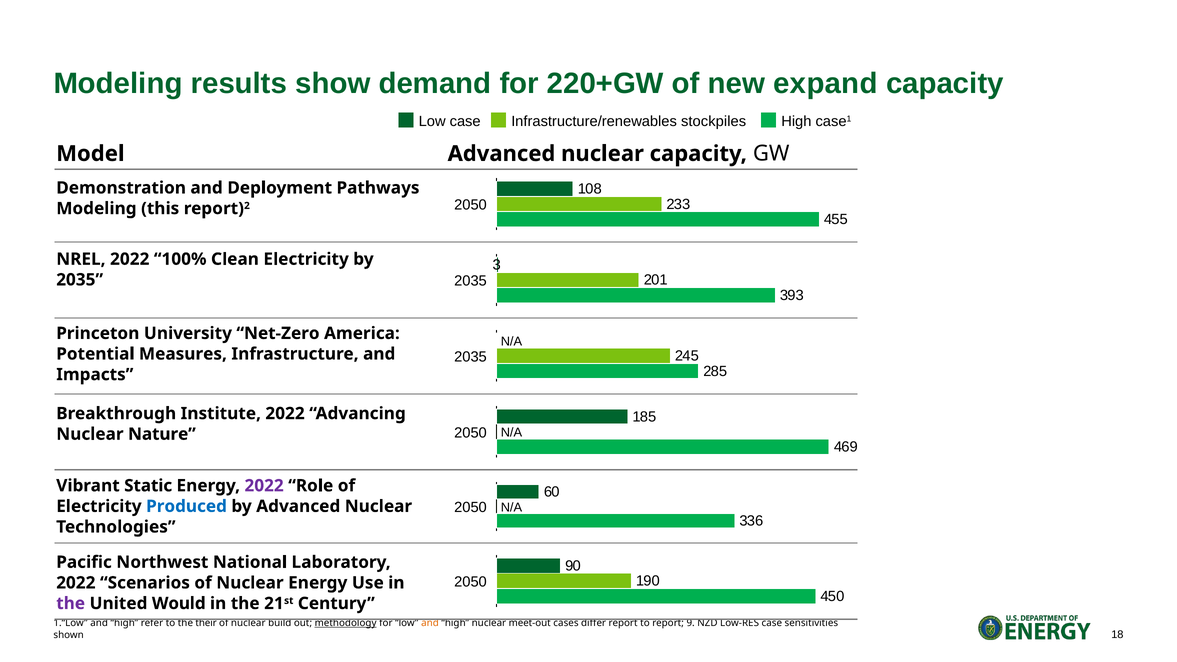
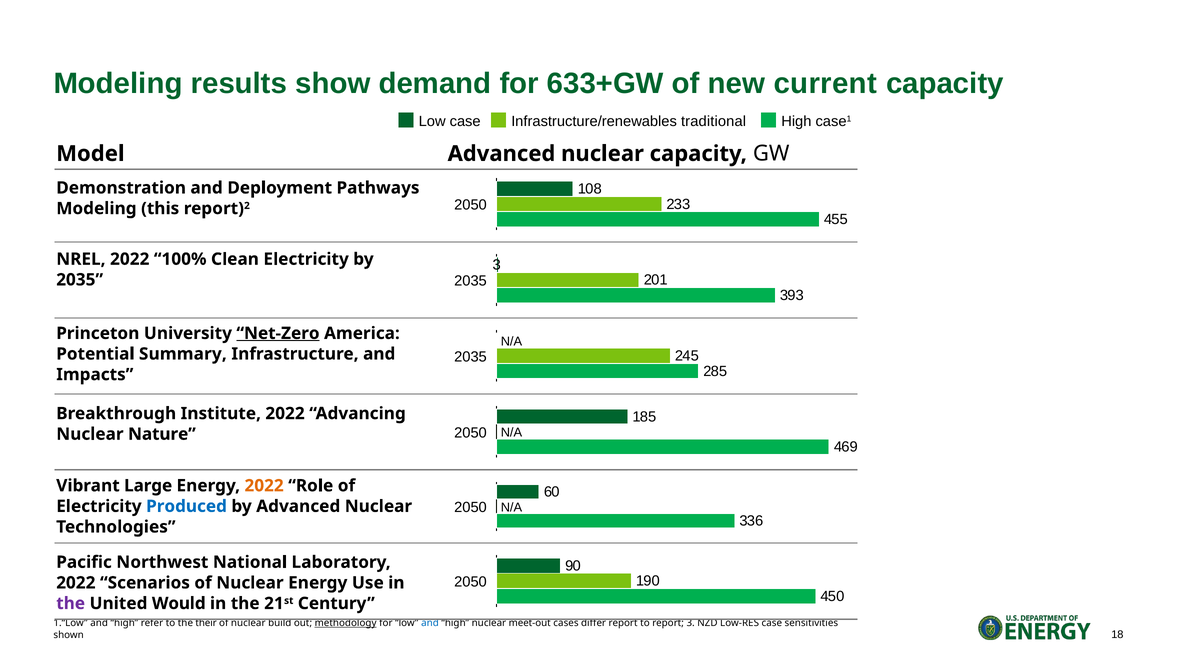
220+GW: 220+GW -> 633+GW (605, 84)
expand: expand -> current (825, 84)
stockpiles: stockpiles -> traditional (714, 122)
Net-Zero underline: none -> present (278, 333)
Measures: Measures -> Summary (183, 354)
Static: Static -> Large (148, 486)
2022 colour: purple -> orange (264, 486)
and colour: orange -> blue (430, 623)
report 9: 9 -> 3 (691, 623)
